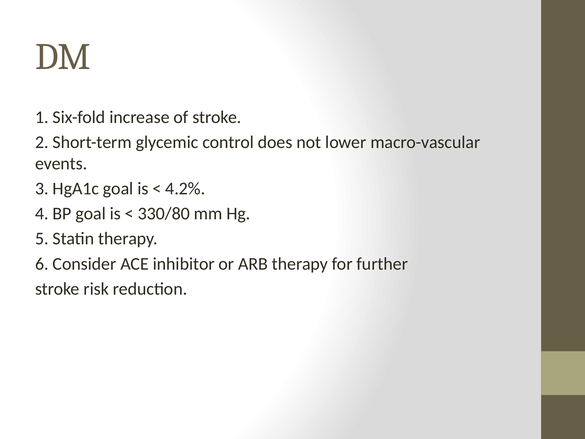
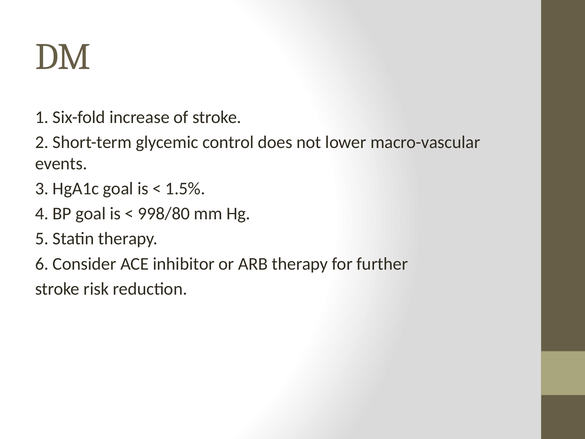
4.2%: 4.2% -> 1.5% (185, 189)
330/80: 330/80 -> 998/80 (164, 214)
